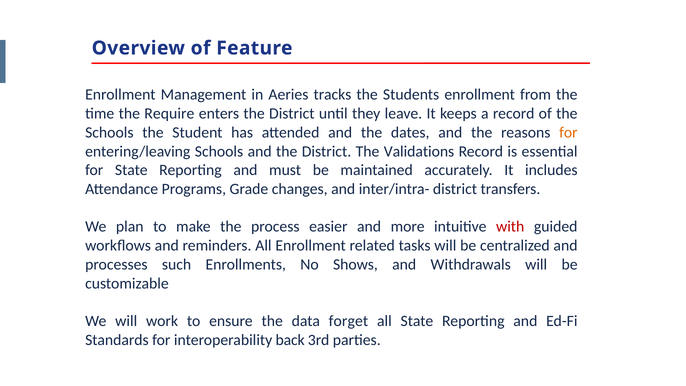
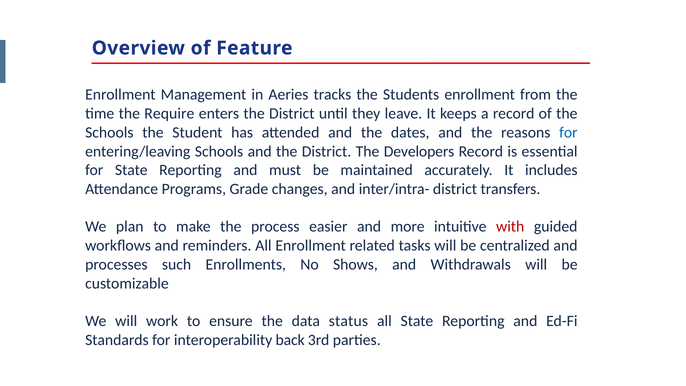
for colour: orange -> blue (568, 132)
Validations: Validations -> Developers (419, 151)
forget: forget -> status (348, 321)
